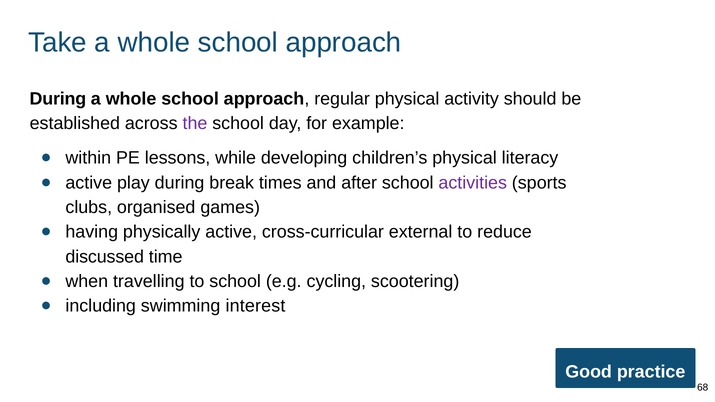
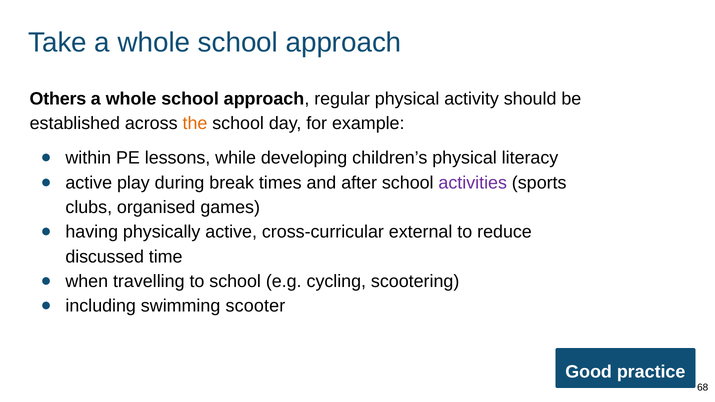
During: During -> Others (58, 99)
the colour: purple -> orange (195, 124)
interest: interest -> scooter (255, 306)
